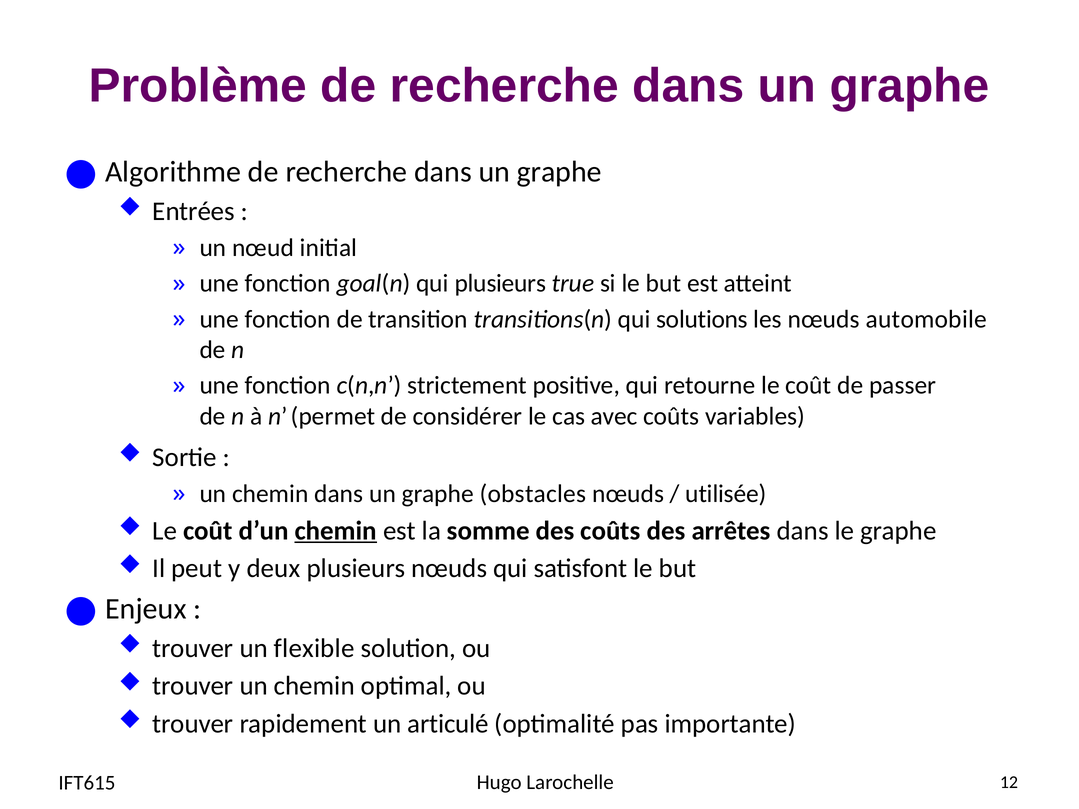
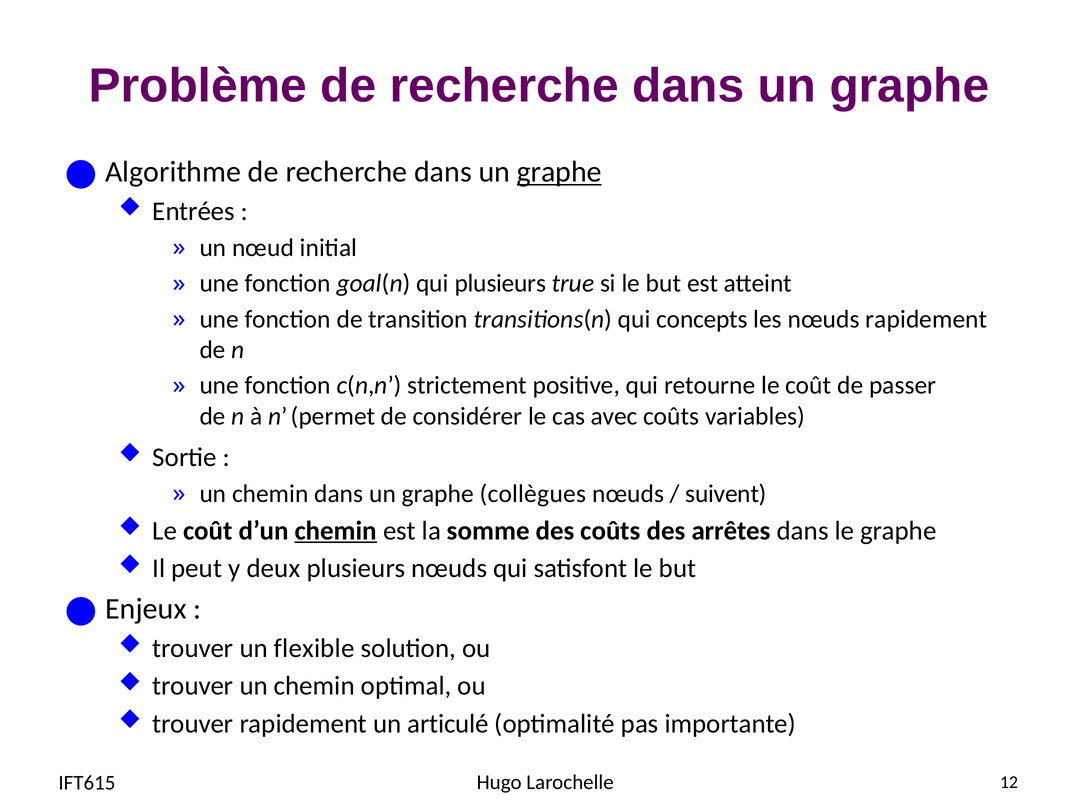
graphe underline: none -> present (559, 172)
solutions: solutions -> concepts (702, 319)
nœuds automobile: automobile -> rapidement (926, 319)
obstacles: obstacles -> collègues (533, 494)
utilisée: utilisée -> suivent (726, 494)
